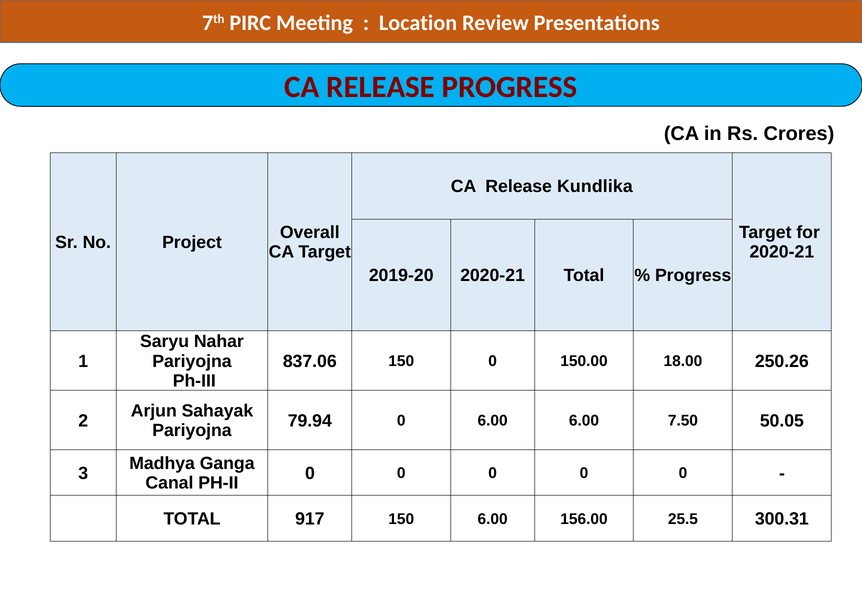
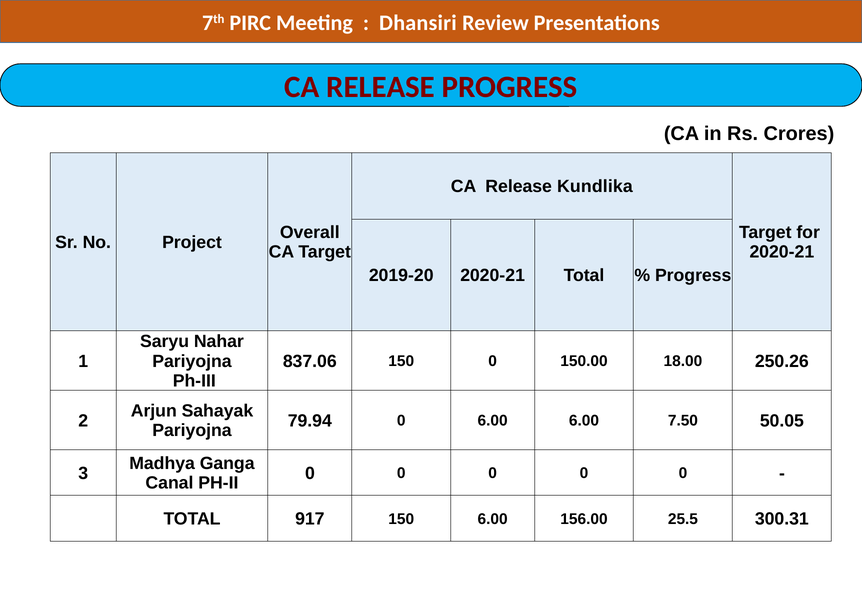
Location: Location -> Dhansiri (418, 23)
